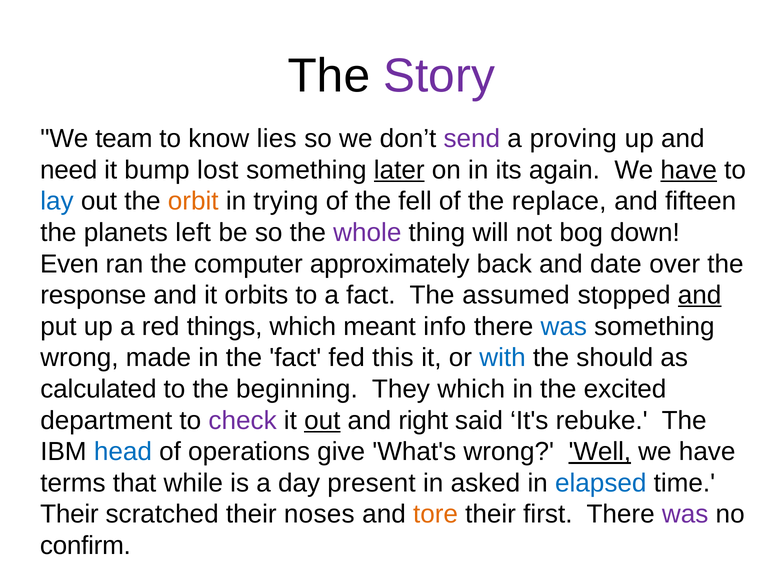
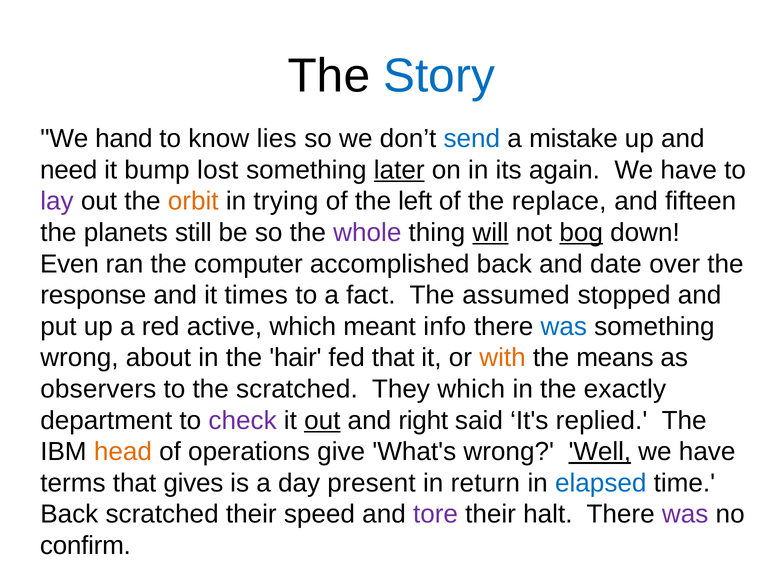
Story colour: purple -> blue (439, 76)
team: team -> hand (124, 139)
send colour: purple -> blue (472, 139)
proving: proving -> mistake (573, 139)
have underline: present -> none (689, 170)
lay colour: blue -> purple (57, 201)
fell: fell -> left (415, 201)
left: left -> still (193, 233)
will underline: none -> present (491, 233)
bog underline: none -> present (581, 233)
approximately: approximately -> accomplished (390, 264)
orbits: orbits -> times (256, 295)
and underline: present -> none (700, 295)
things: things -> active (224, 327)
made: made -> about (158, 358)
the fact: fact -> hair (295, 358)
fed this: this -> that (393, 358)
with colour: blue -> orange (503, 358)
should: should -> means (615, 358)
calculated: calculated -> observers (98, 389)
the beginning: beginning -> scratched (297, 389)
excited: excited -> exactly (625, 389)
rebuke: rebuke -> replied (602, 421)
head colour: blue -> orange (123, 452)
while: while -> gives (193, 483)
asked: asked -> return (485, 483)
Their: Their -> Back (69, 515)
noses: noses -> speed (319, 515)
tore colour: orange -> purple (435, 515)
first: first -> halt (548, 515)
